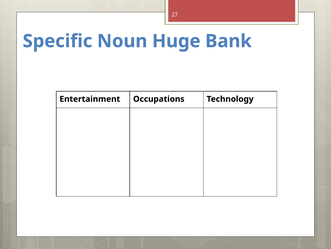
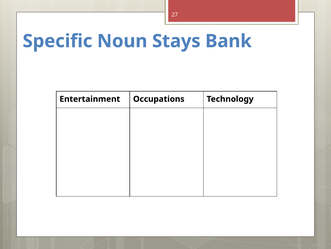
Huge: Huge -> Stays (176, 41)
